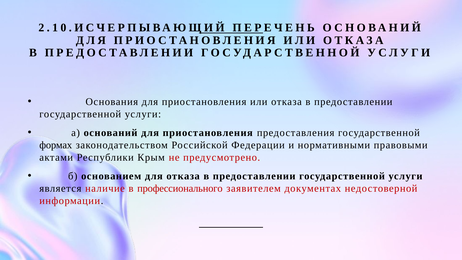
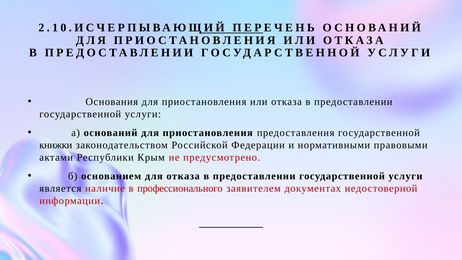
формах: формах -> книжки (56, 145)
